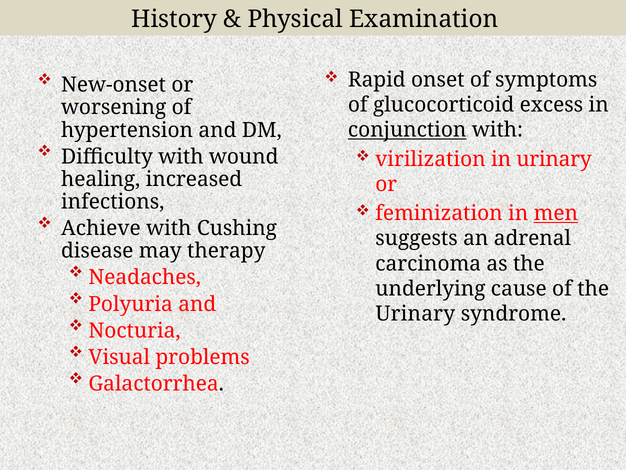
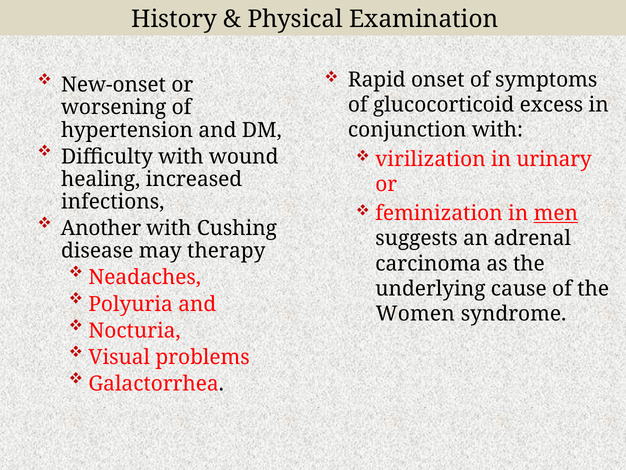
conjunction underline: present -> none (407, 130)
Achieve: Achieve -> Another (101, 228)
Urinary: Urinary -> Women (415, 313)
